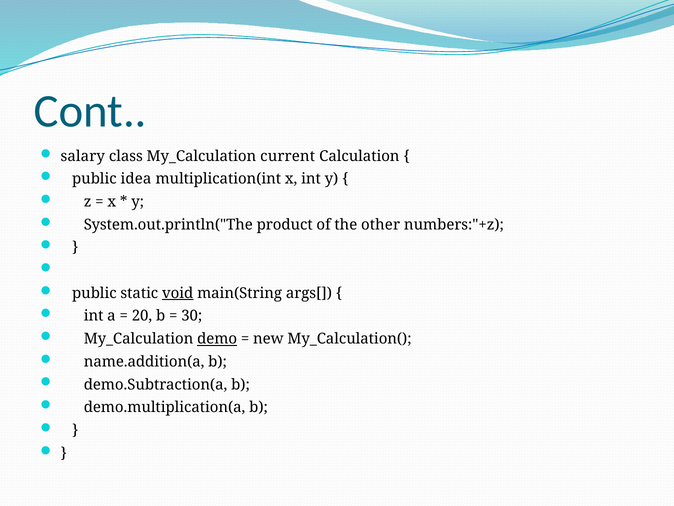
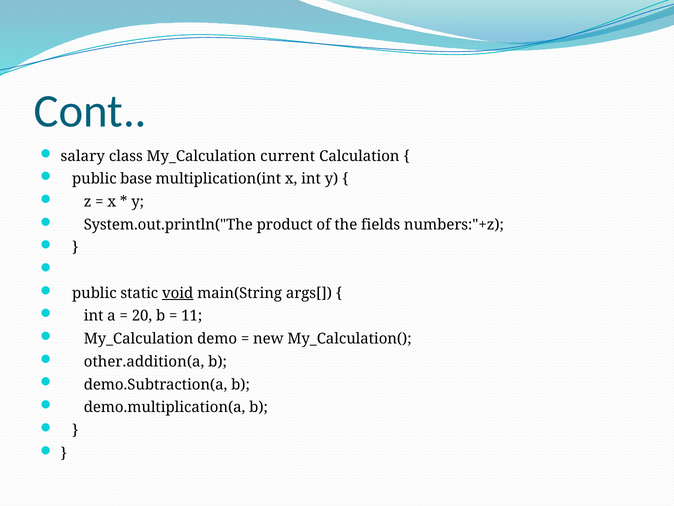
idea: idea -> base (136, 179)
other: other -> fields (381, 224)
30: 30 -> 11 (192, 316)
demo underline: present -> none (217, 339)
name.addition(a: name.addition(a -> other.addition(a (144, 361)
